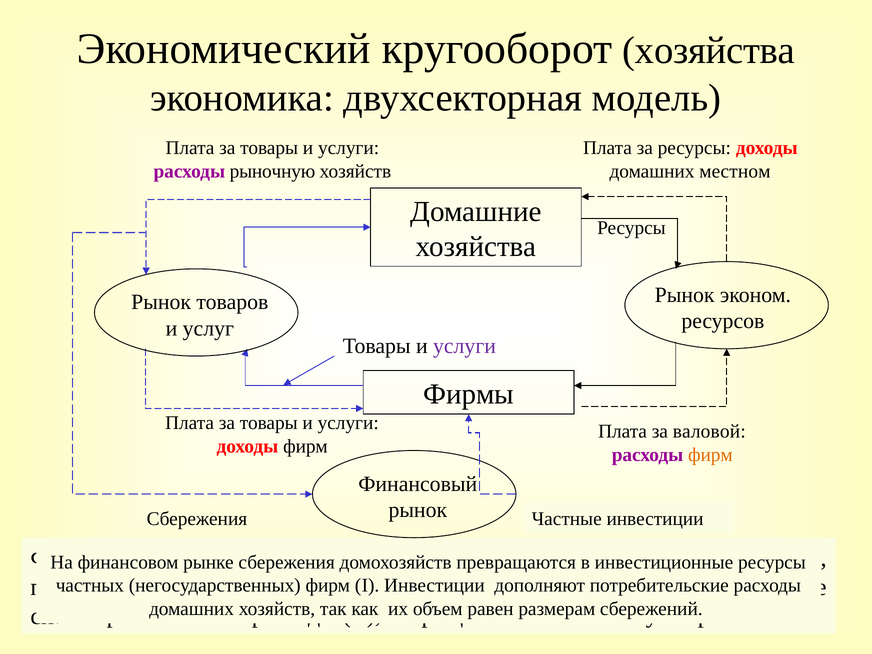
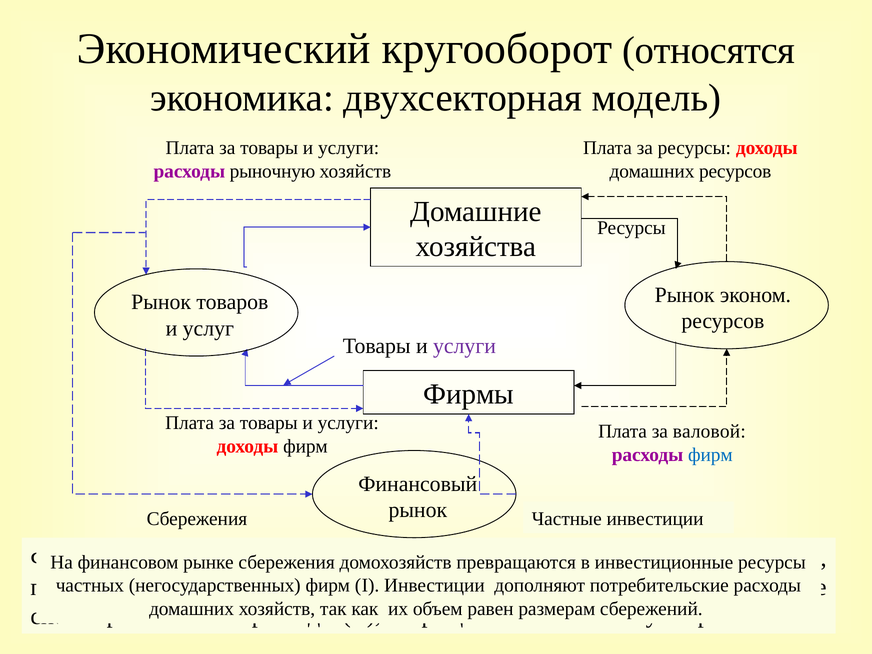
кругооборот хозяйства: хозяйства -> относятся (709, 50)
домашних местном: местном -> ресурсов (735, 171)
фирм colour: orange -> blue (710, 455)
